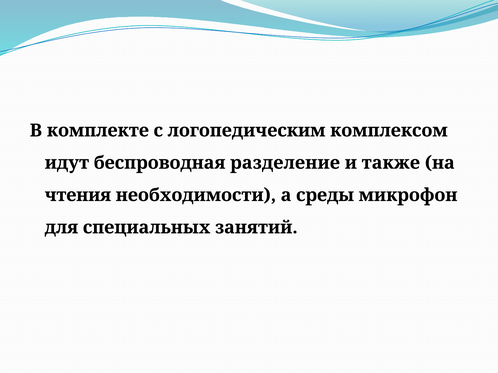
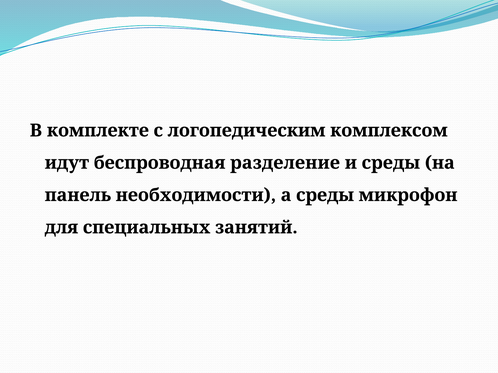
и также: также -> среды (391, 163)
чтения: чтения -> панель (78, 195)
